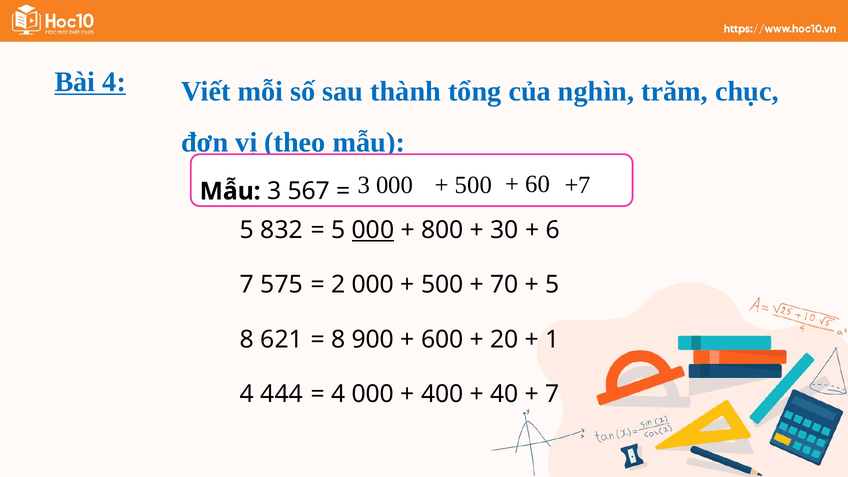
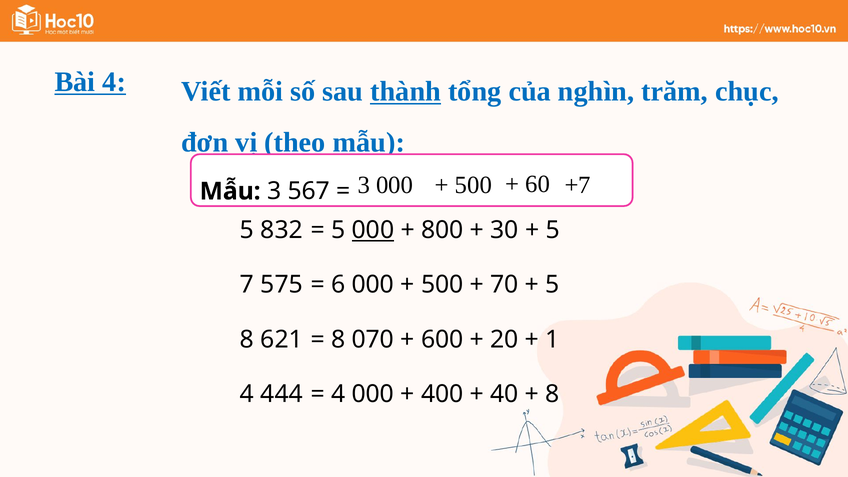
thành underline: none -> present (406, 91)
6: 6 -> 5 (553, 230)
2: 2 -> 6 (338, 284)
900: 900 -> 070 (373, 340)
7: 7 -> 8 (552, 394)
